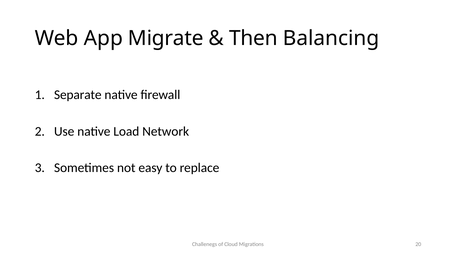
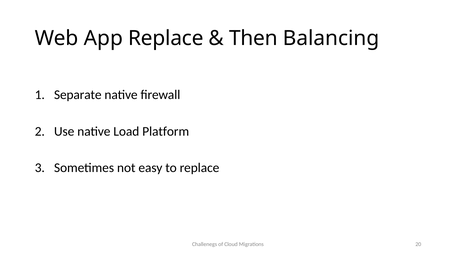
App Migrate: Migrate -> Replace (166, 38)
Network: Network -> Platform (166, 132)
